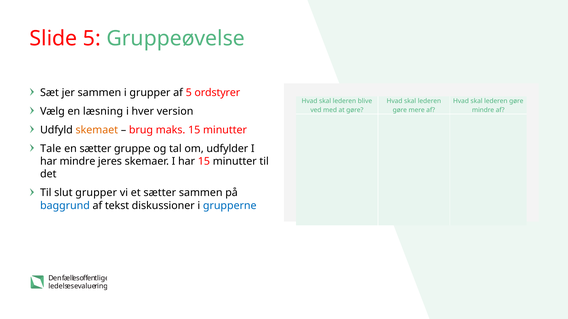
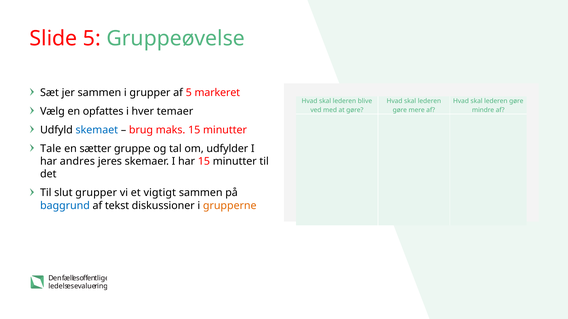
ordstyrer: ordstyrer -> markeret (217, 93)
læsning: læsning -> opfattes (103, 111)
version: version -> temaer (175, 111)
skemaet colour: orange -> blue (97, 130)
har mindre: mindre -> andres (77, 162)
et sætter: sætter -> vigtigt (160, 193)
grupperne colour: blue -> orange (230, 206)
